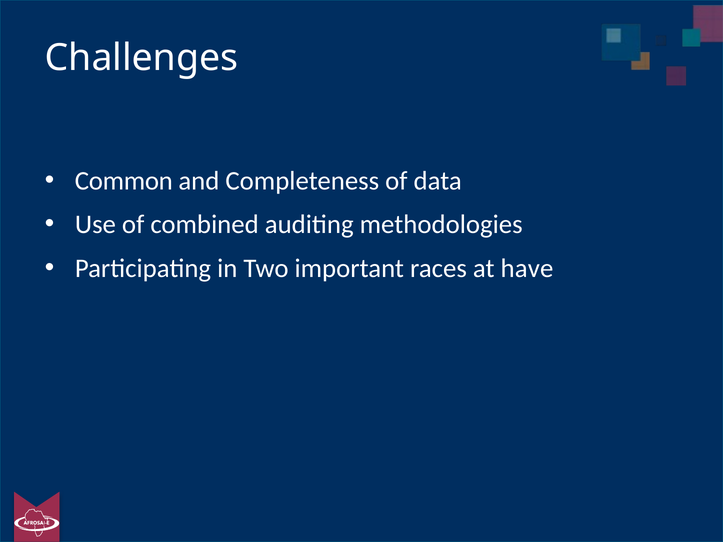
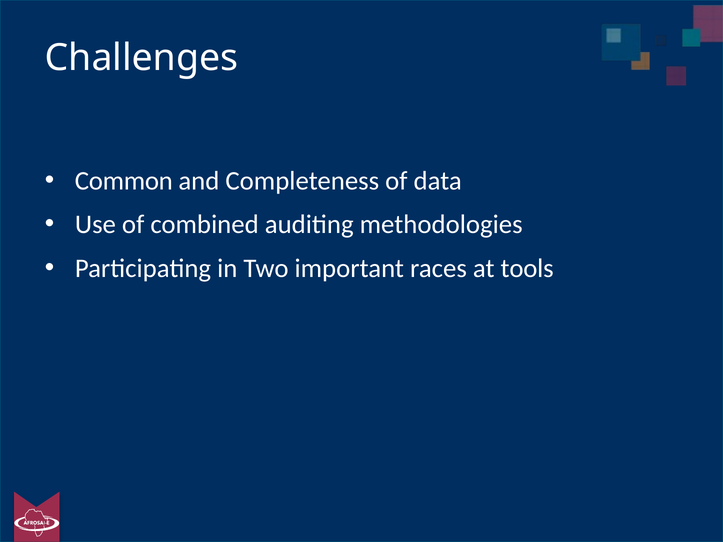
have: have -> tools (527, 269)
